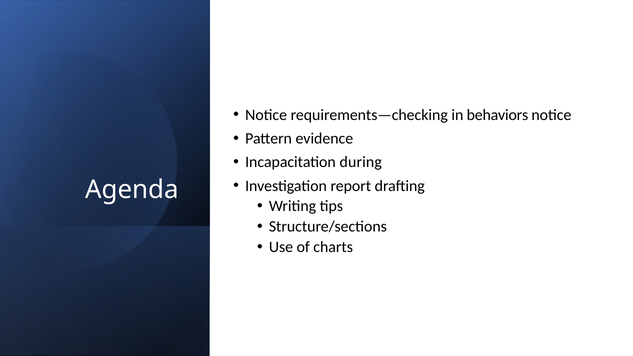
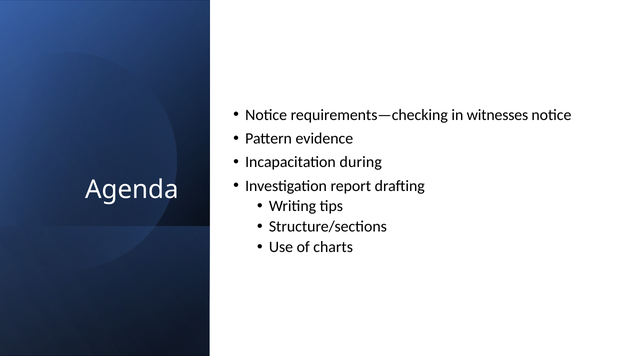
behaviors: behaviors -> witnesses (497, 115)
